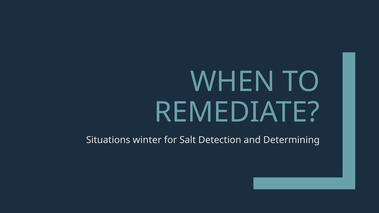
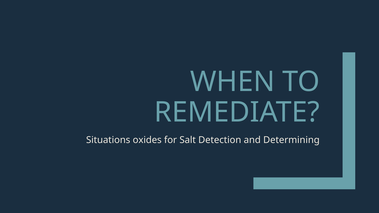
winter: winter -> oxides (147, 140)
